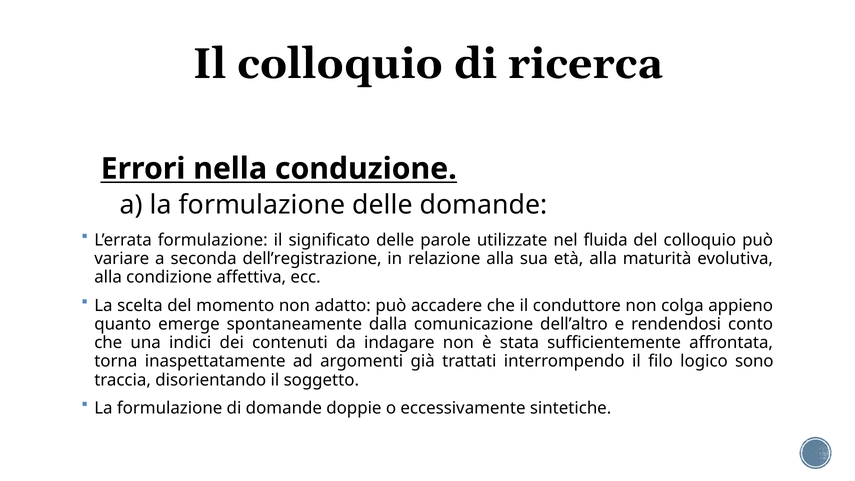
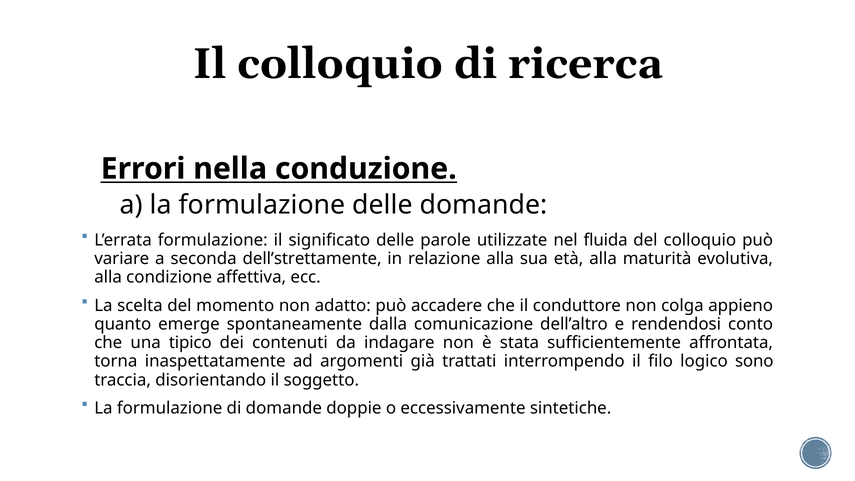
dell’registrazione: dell’registrazione -> dell’strettamente (312, 259)
indici: indici -> tipico (190, 343)
